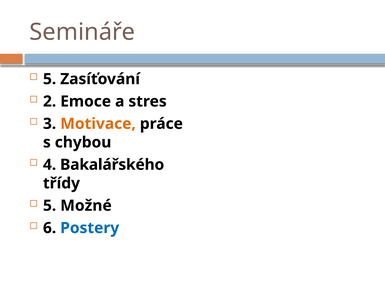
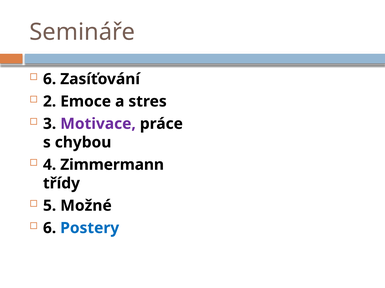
5: 5 -> 6 (50, 79)
Motivace colour: orange -> purple (98, 124)
Bakalářského: Bakalářského -> Zimmermann (112, 165)
